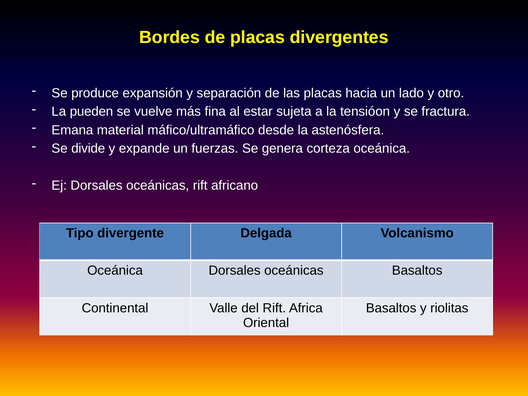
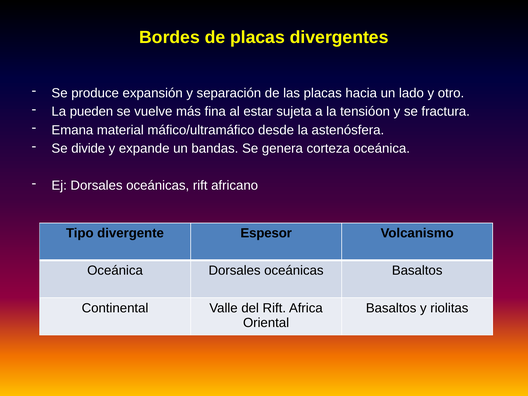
fuerzas: fuerzas -> bandas (215, 149)
Delgada: Delgada -> Espesor (266, 233)
